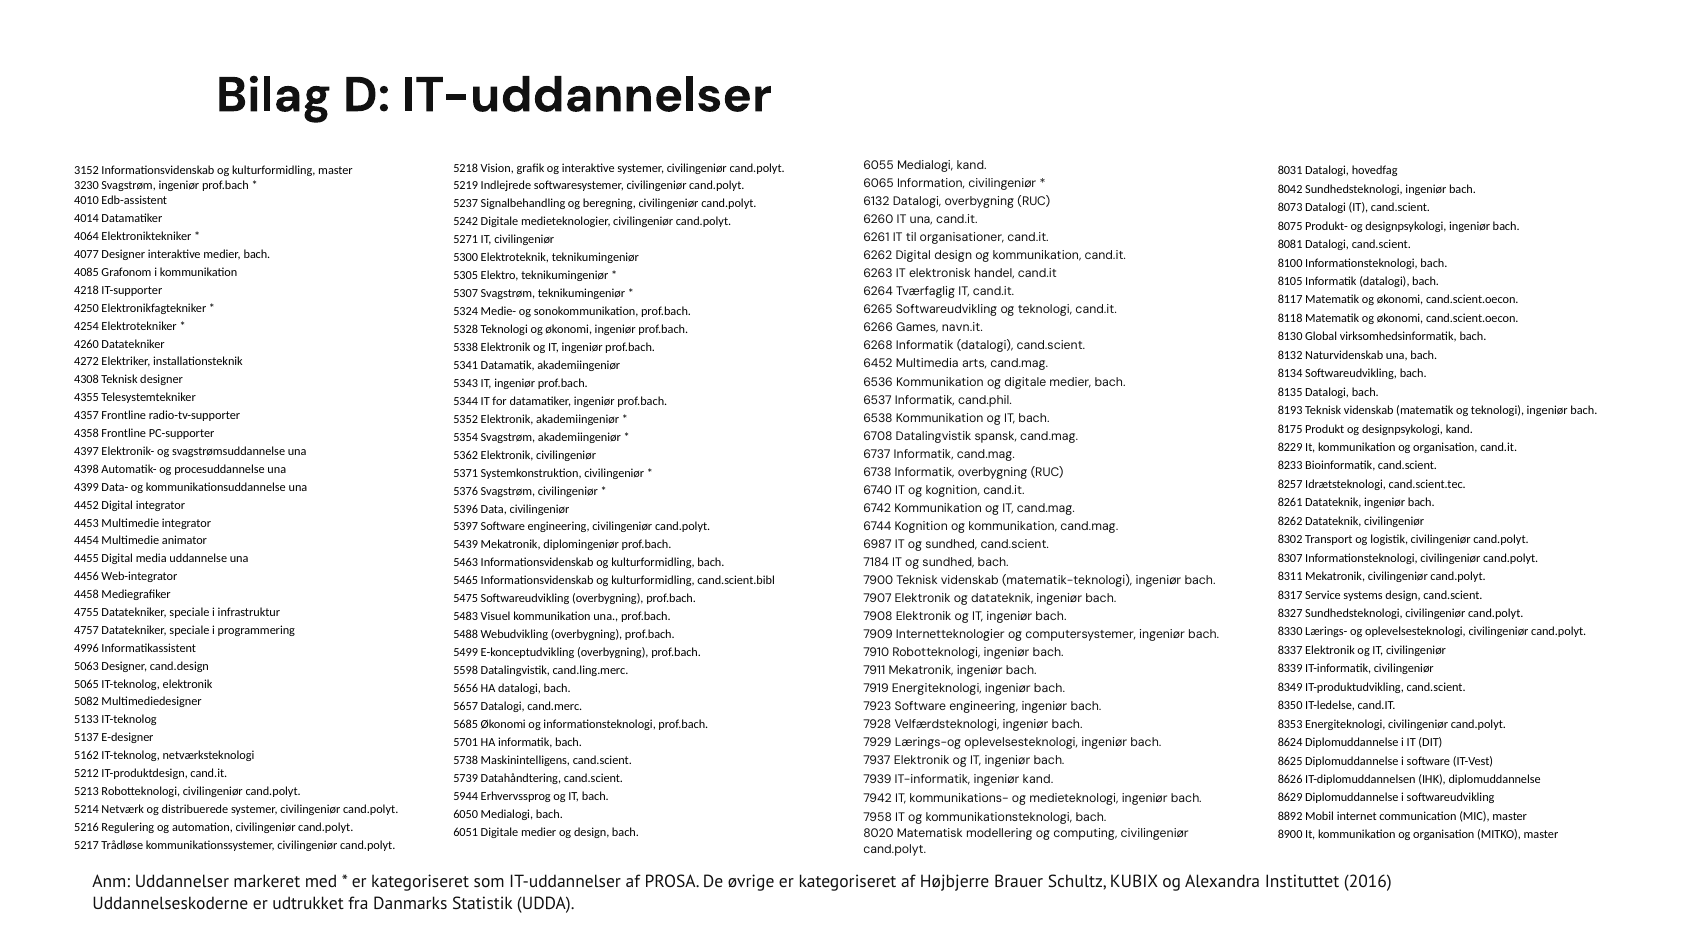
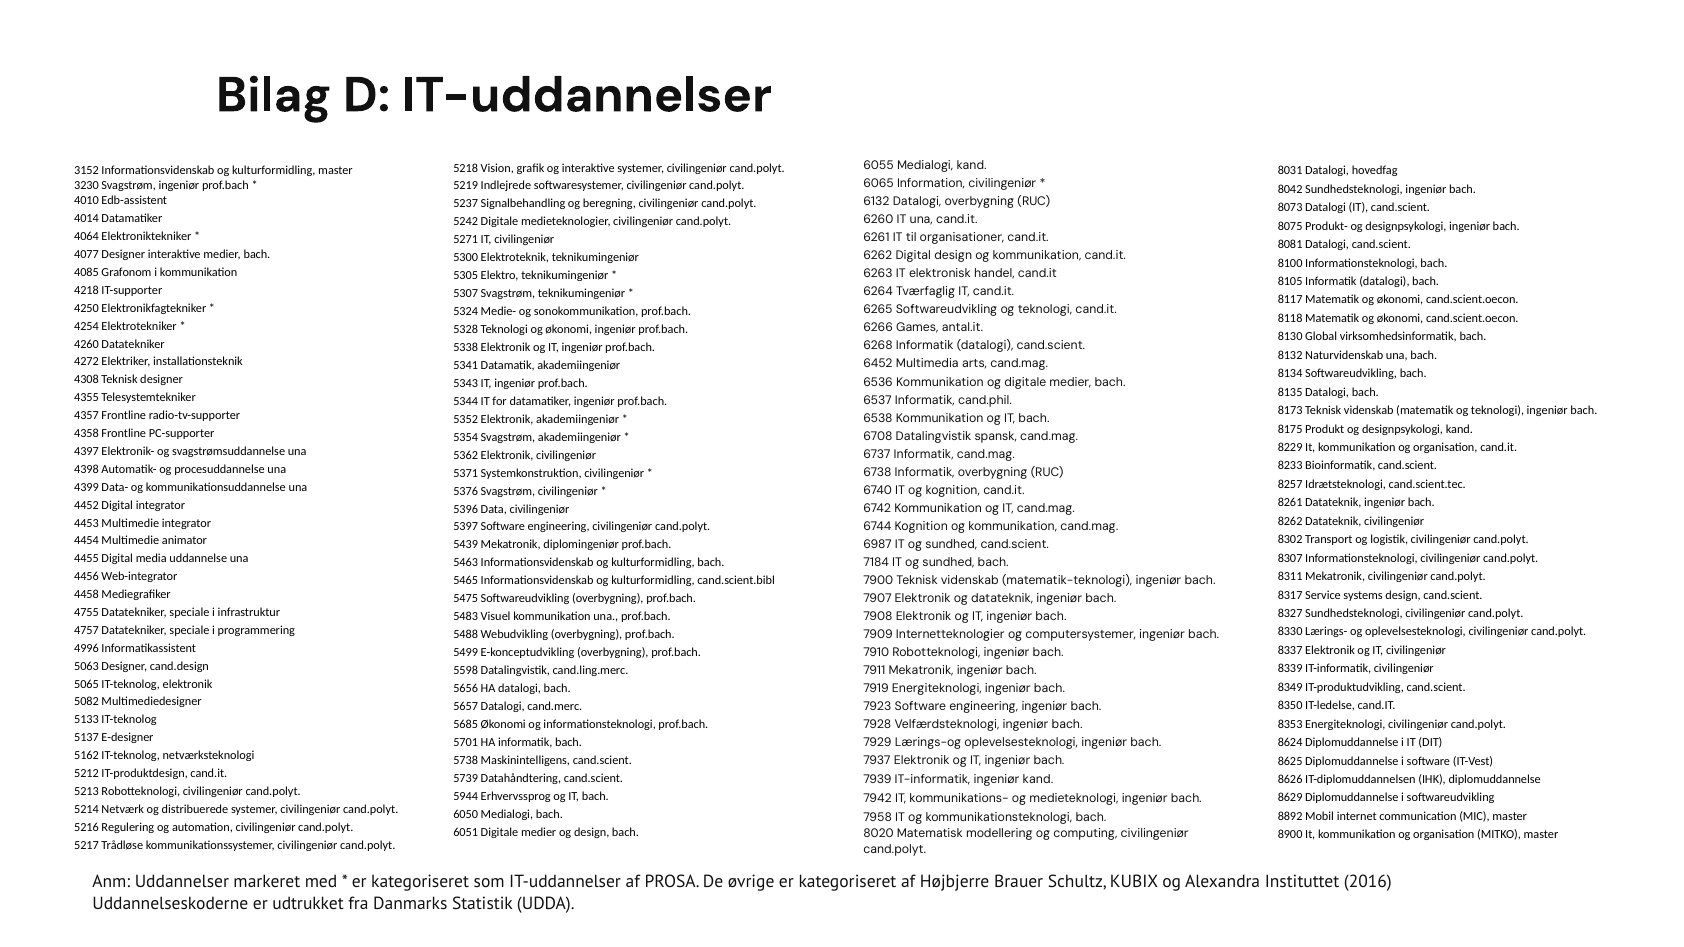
navn.it: navn.it -> antal.it (962, 328)
8193: 8193 -> 8173 (1290, 411)
